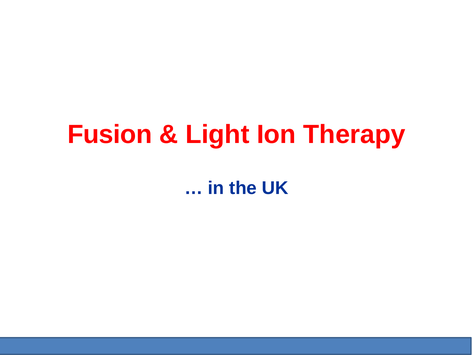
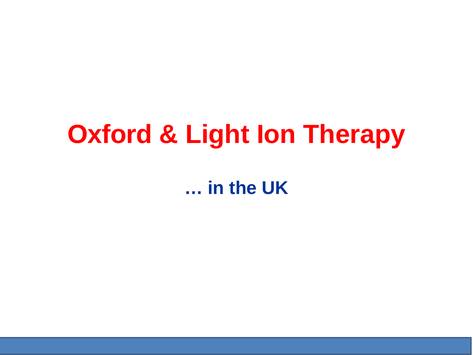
Fusion: Fusion -> Oxford (110, 134)
